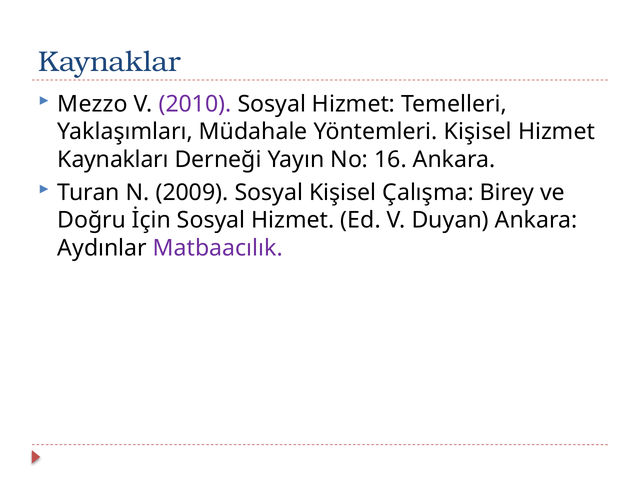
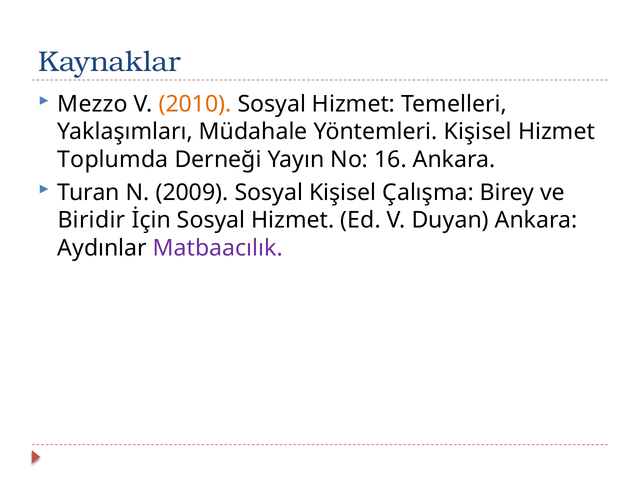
2010 colour: purple -> orange (195, 104)
Kaynakları: Kaynakları -> Toplumda (113, 159)
Doğru: Doğru -> Biridir (92, 220)
